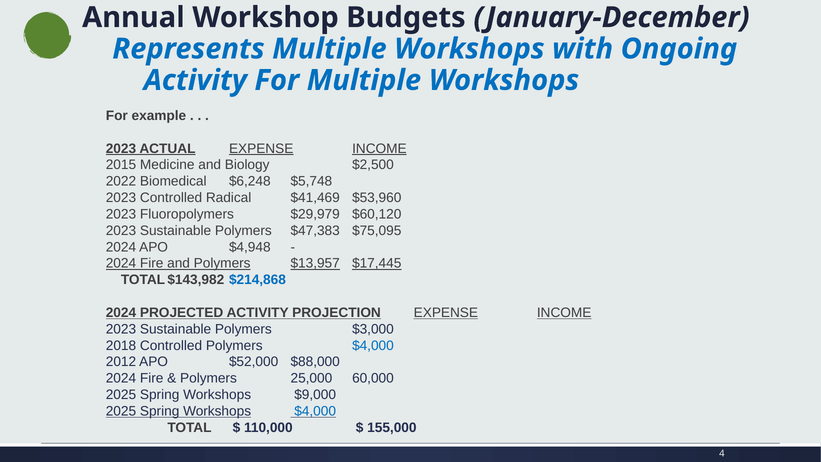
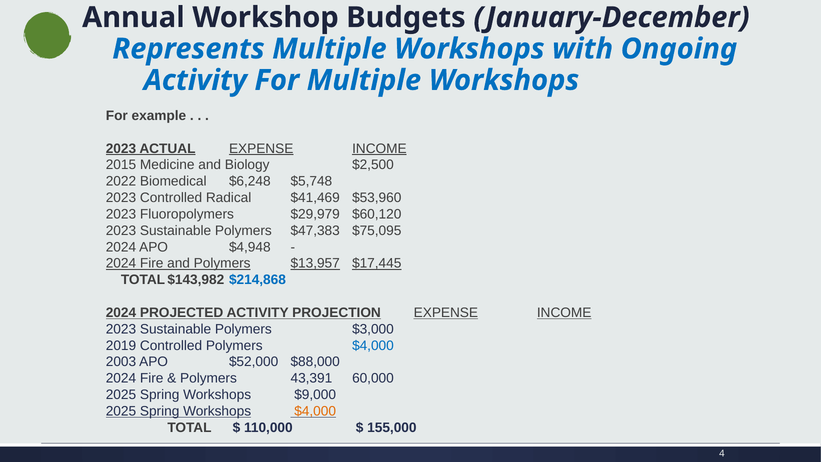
2018: 2018 -> 2019 (121, 345)
2012: 2012 -> 2003 (121, 362)
25,000: 25,000 -> 43,391 (311, 378)
$4,000 colour: blue -> orange (315, 411)
